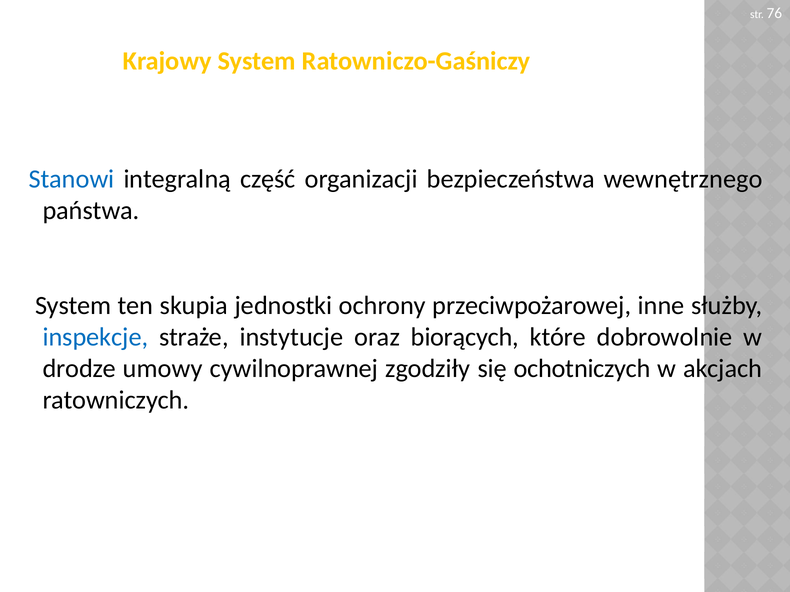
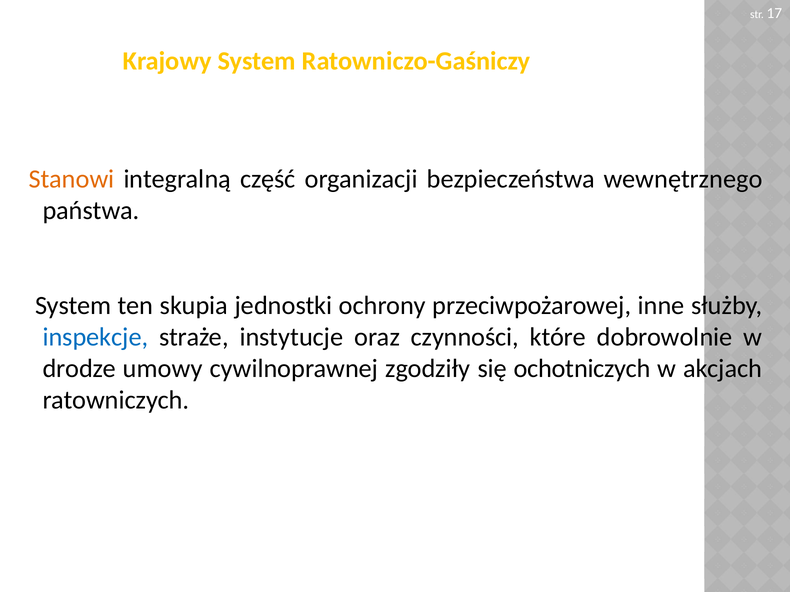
76: 76 -> 17 (774, 13)
Stanowi colour: blue -> orange (71, 179)
biorących: biorących -> czynności (465, 337)
